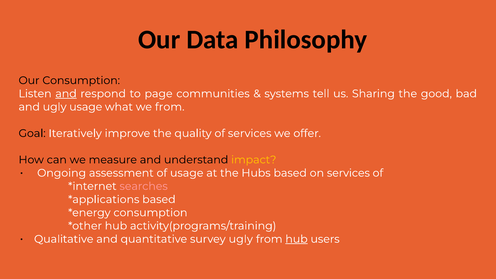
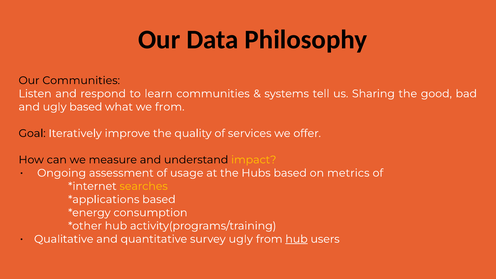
Our Consumption: Consumption -> Communities (81, 80)
and underline: present -> none (66, 94)
page: page -> learn (159, 94)
ugly usage: usage -> based (86, 107)
on services: services -> metrics (348, 173)
searches colour: pink -> yellow (144, 186)
